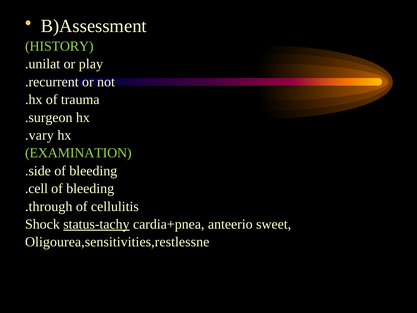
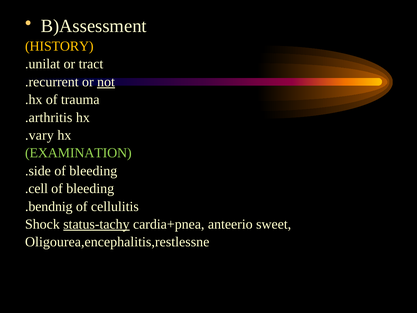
HISTORY colour: light green -> yellow (59, 46)
play: play -> tract (91, 64)
not underline: none -> present (106, 82)
.surgeon: .surgeon -> .arthritis (49, 117)
.through: .through -> .bendnig (49, 206)
Oligourea,sensitivities,restlessne: Oligourea,sensitivities,restlessne -> Oligourea,encephalitis,restlessne (117, 242)
